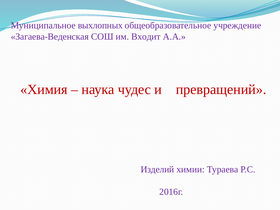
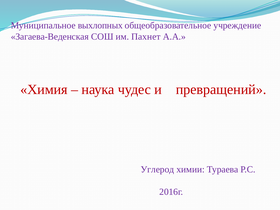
Входит: Входит -> Пахнет (146, 37)
Изделий: Изделий -> Углерод (157, 169)
